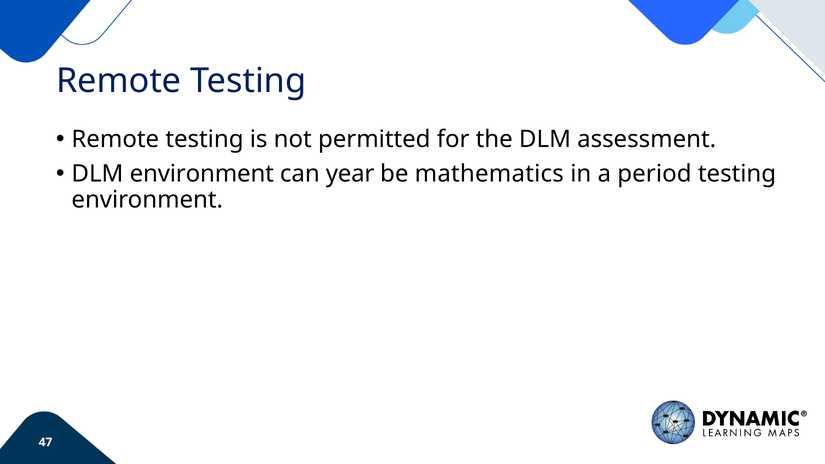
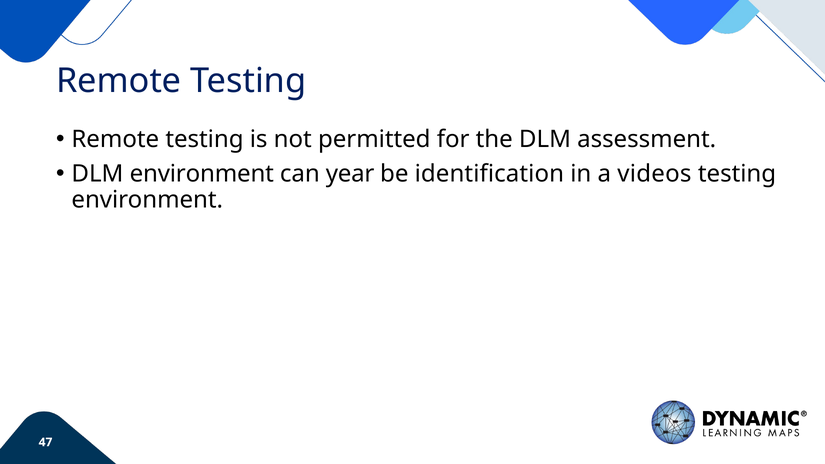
mathematics: mathematics -> identification (489, 174)
period: period -> videos (654, 174)
